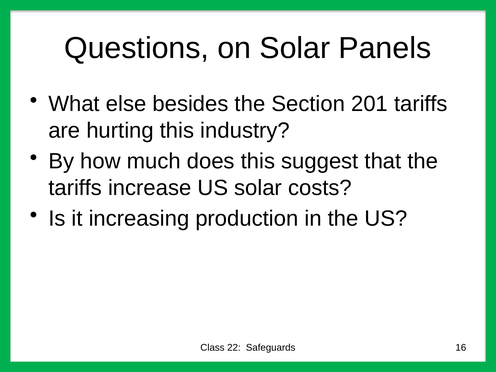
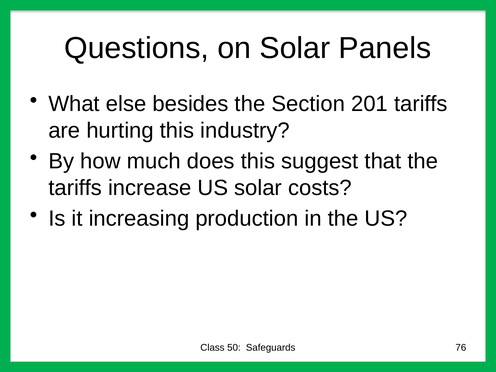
22: 22 -> 50 (234, 348)
16: 16 -> 76 (461, 348)
